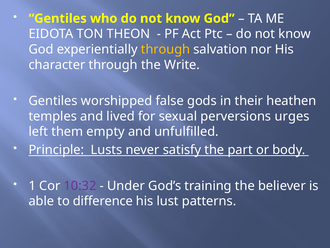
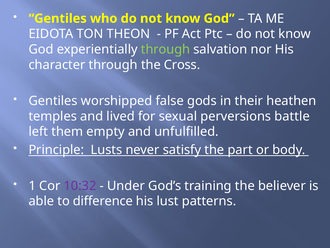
through colour: yellow -> light green (166, 49)
Write: Write -> Cross (182, 65)
urges: urges -> battle (292, 116)
